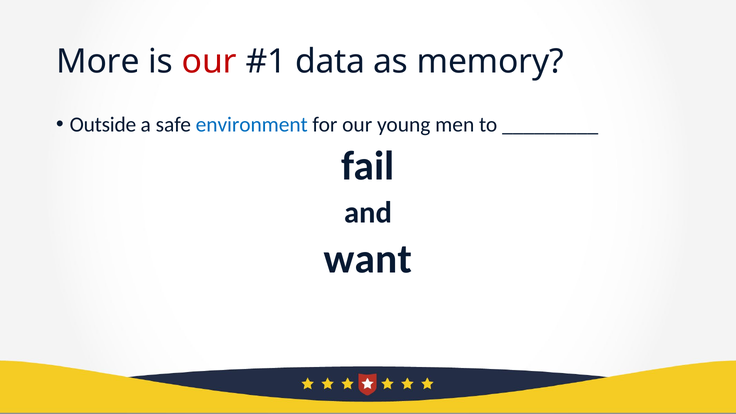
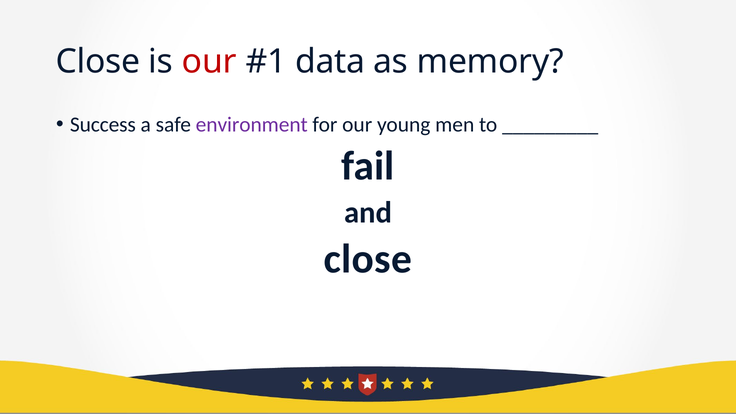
More: More -> Close (98, 62)
Outside: Outside -> Success (103, 124)
environment colour: blue -> purple (252, 124)
want: want -> close (368, 259)
